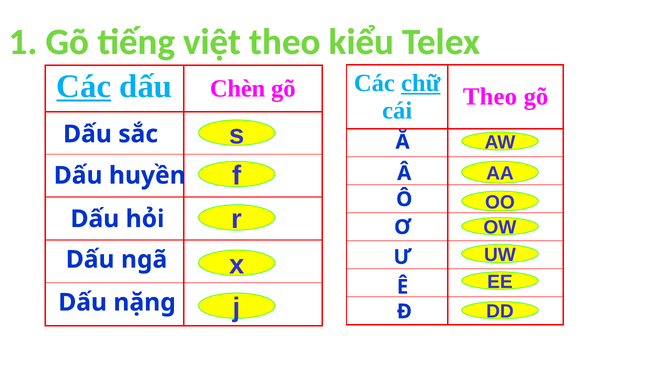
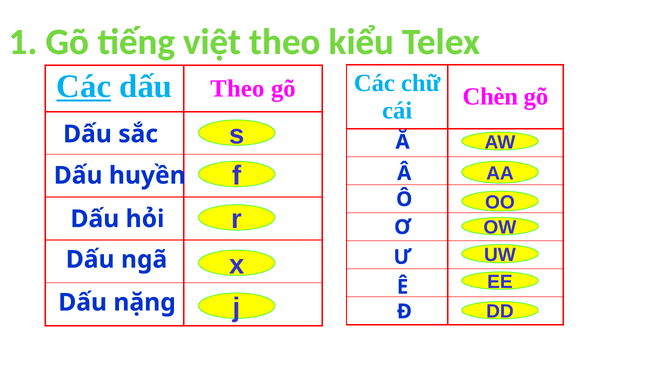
dấu Chèn: Chèn -> Theo (237, 89)
chữ underline: present -> none (421, 83)
Theo: Theo -> Chèn (490, 97)
